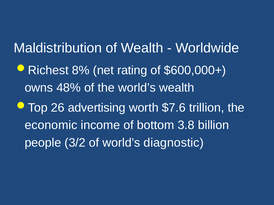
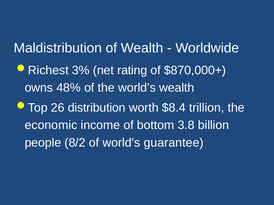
8%: 8% -> 3% (81, 70)
$600,000+: $600,000+ -> $870,000+ (195, 70)
advertising: advertising -> distribution (97, 108)
$7.6: $7.6 -> $8.4 (174, 108)
3/2: 3/2 -> 8/2 (75, 143)
diagnostic: diagnostic -> guarantee (174, 143)
